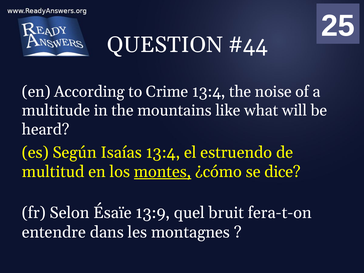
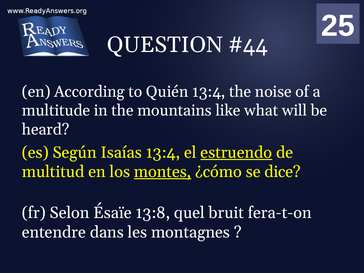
Crime: Crime -> Quién (167, 92)
estruendo underline: none -> present (236, 152)
13:9: 13:9 -> 13:8 (153, 213)
